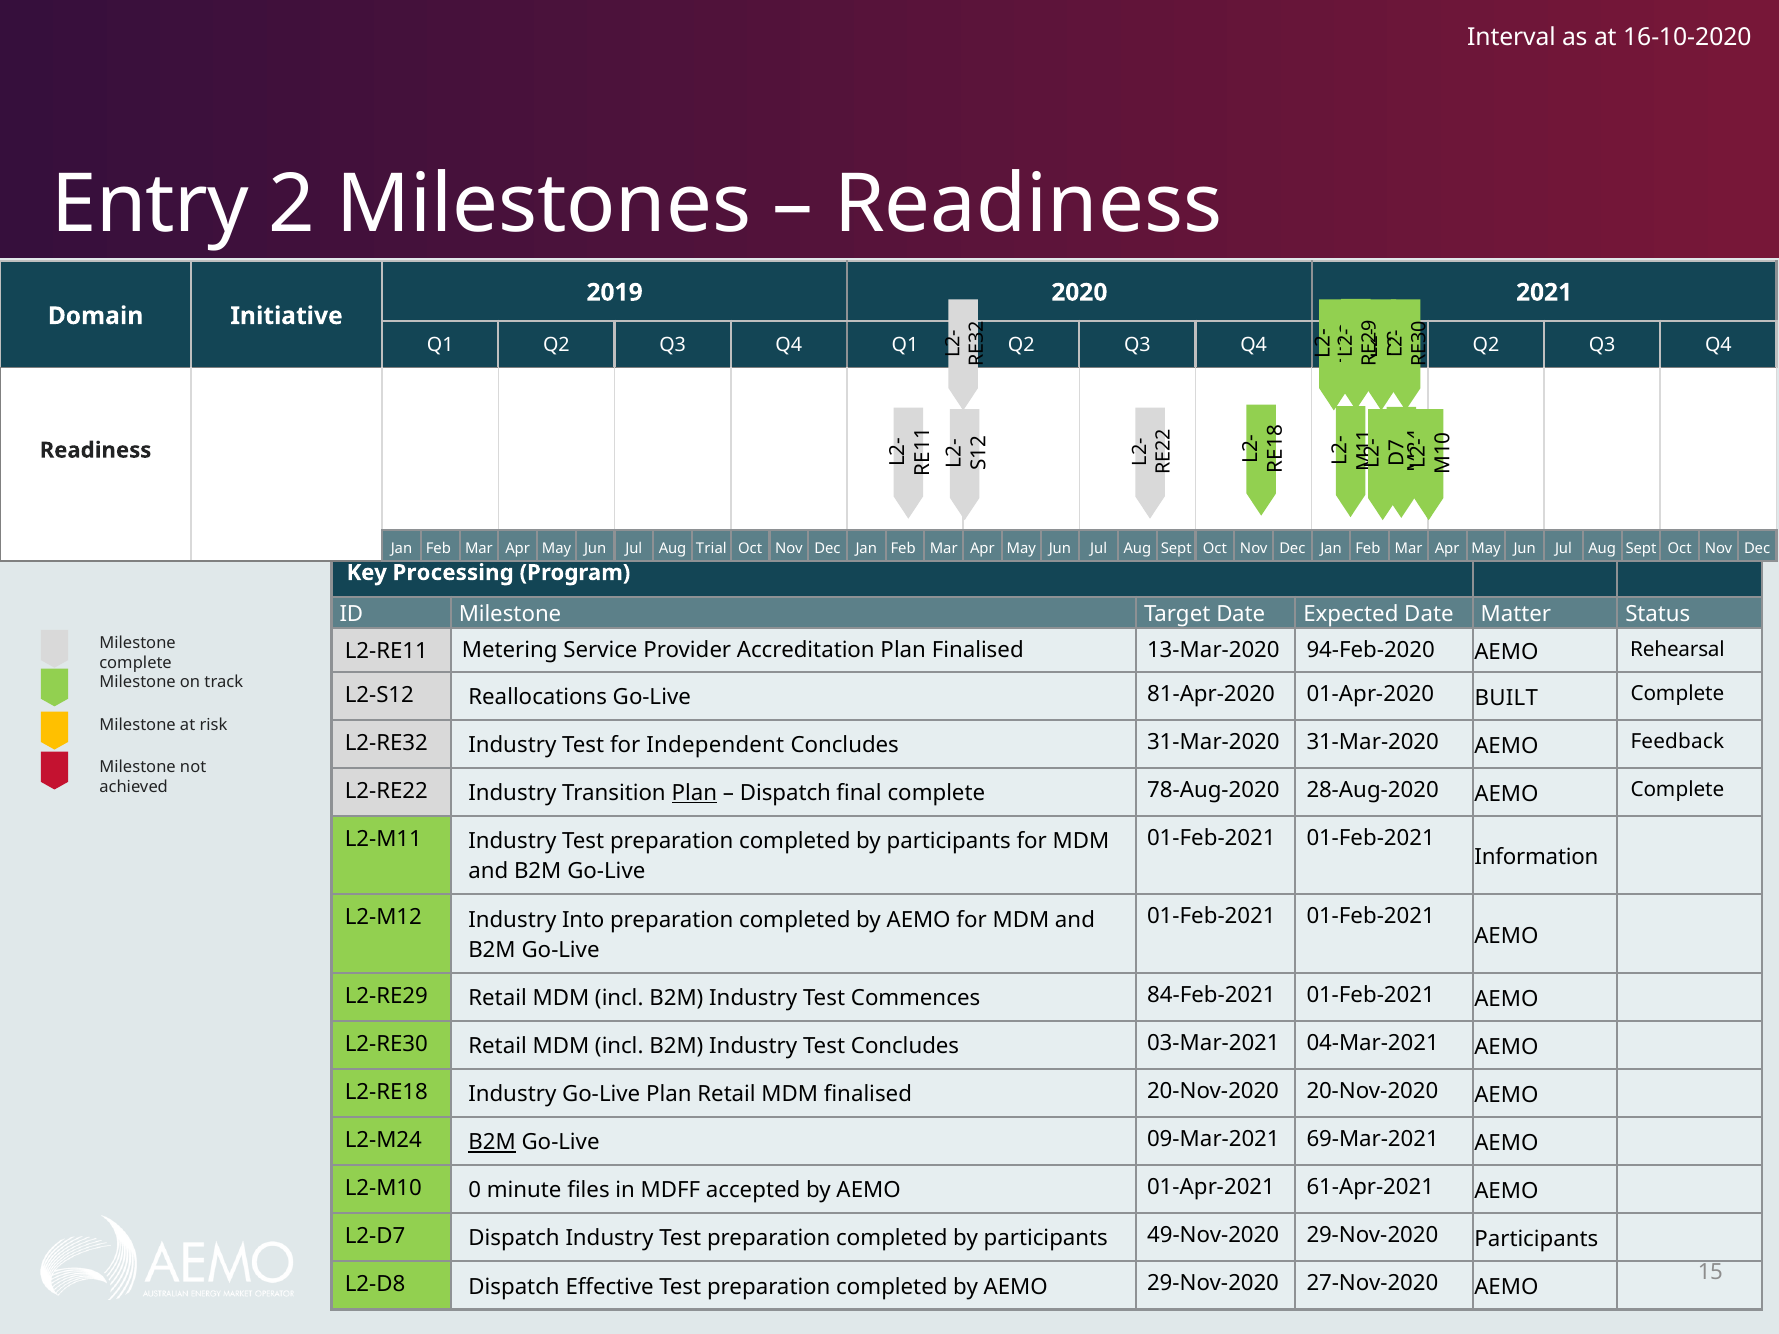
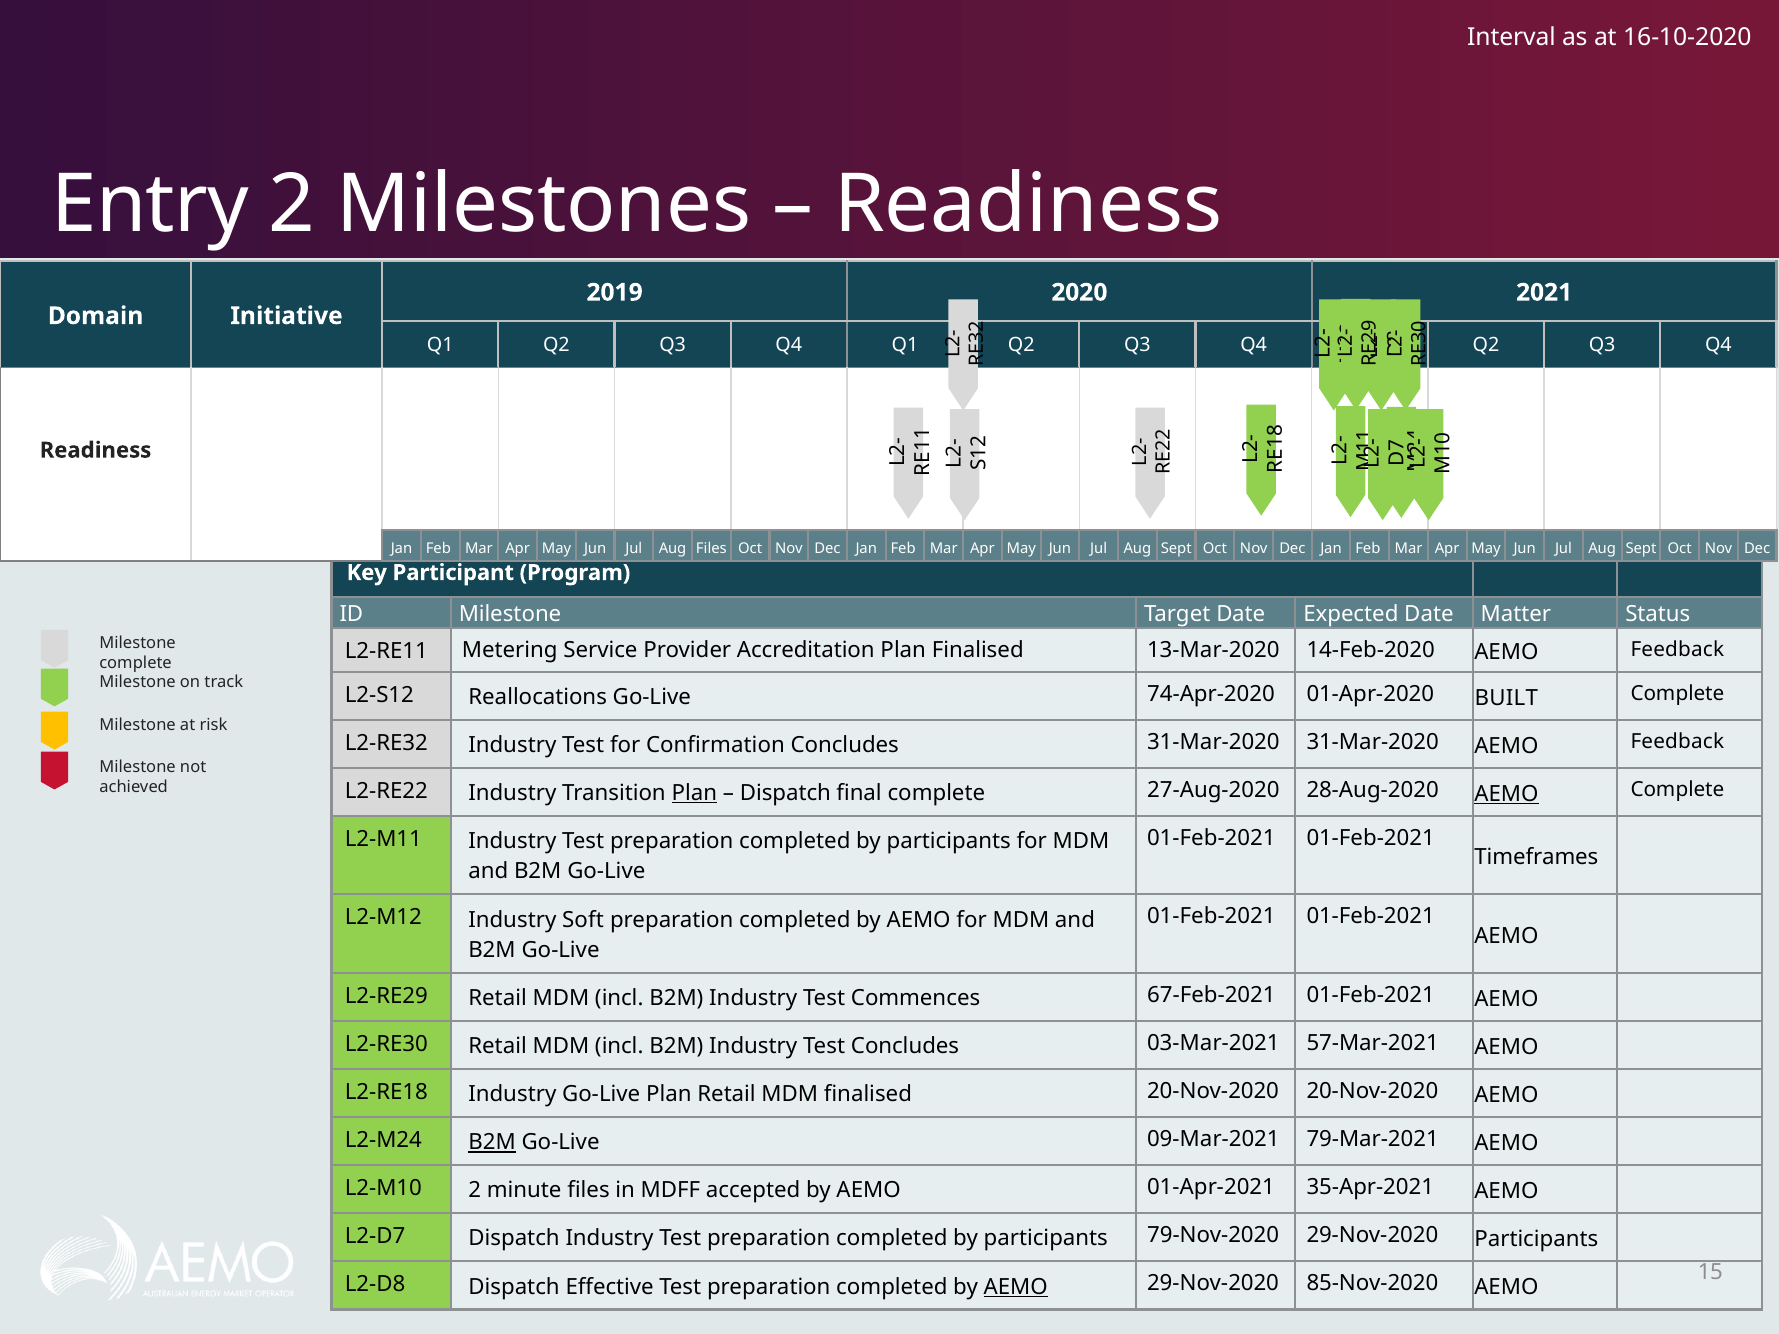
Aug Trial: Trial -> Files (711, 549)
Processing: Processing -> Participant (453, 573)
94-Feb-2020: 94-Feb-2020 -> 14-Feb-2020 (1371, 650)
Rehearsal: Rehearsal -> Feedback (1677, 650)
81-Apr-2020: 81-Apr-2020 -> 74-Apr-2020 (1211, 694)
Independent: Independent -> Confirmation (715, 745)
78-Aug-2020: 78-Aug-2020 -> 27-Aug-2020 (1213, 790)
AEMO underline: none -> present (1507, 794)
Information: Information -> Timeframes (1536, 857)
Into: Into -> Soft (583, 920)
84-Feb-2021: 84-Feb-2021 -> 67-Feb-2021 (1211, 995)
04-Mar-2021: 04-Mar-2021 -> 57-Mar-2021 (1373, 1043)
69-Mar-2021: 69-Mar-2021 -> 79-Mar-2021 (1373, 1139)
L2-M10 0: 0 -> 2 (475, 1191)
61-Apr-2021: 61-Apr-2021 -> 35-Apr-2021 (1370, 1187)
49-Nov-2020: 49-Nov-2020 -> 79-Nov-2020 (1213, 1235)
AEMO underline: none -> present (1016, 1287)
27-Nov-2020: 27-Nov-2020 -> 85-Nov-2020 (1372, 1284)
